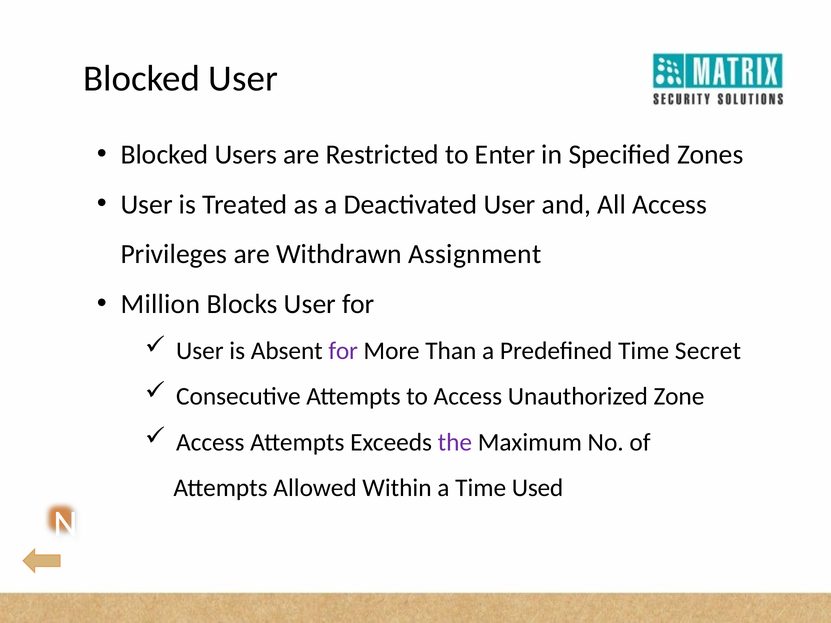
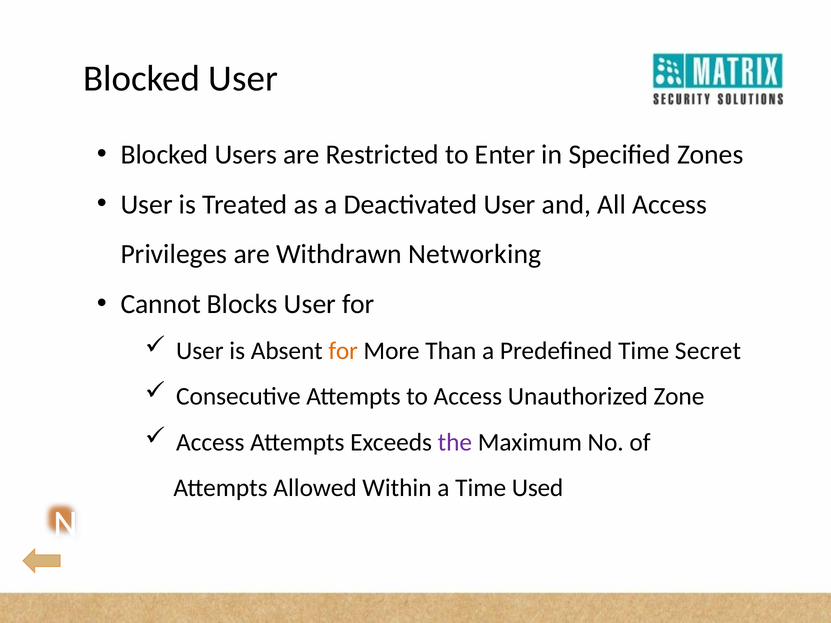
Assignment: Assignment -> Networking (475, 254)
Million: Million -> Cannot (161, 304)
for colour: purple -> orange (343, 351)
